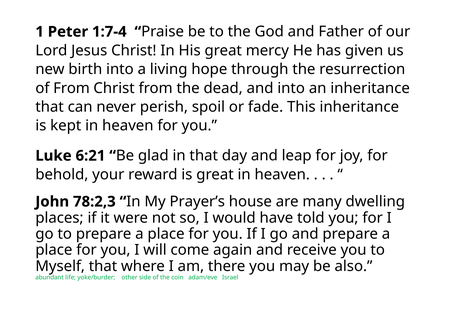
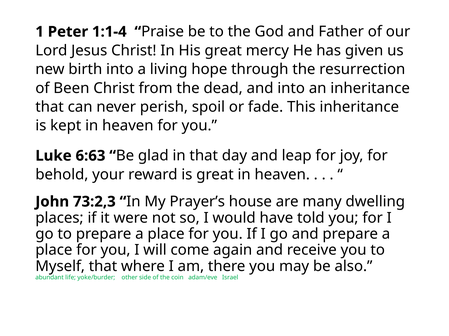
1:7-4: 1:7-4 -> 1:1-4 (109, 32)
of From: From -> Been (71, 88)
6:21: 6:21 -> 6:63 (90, 156)
78:2,3: 78:2,3 -> 73:2,3 (94, 202)
